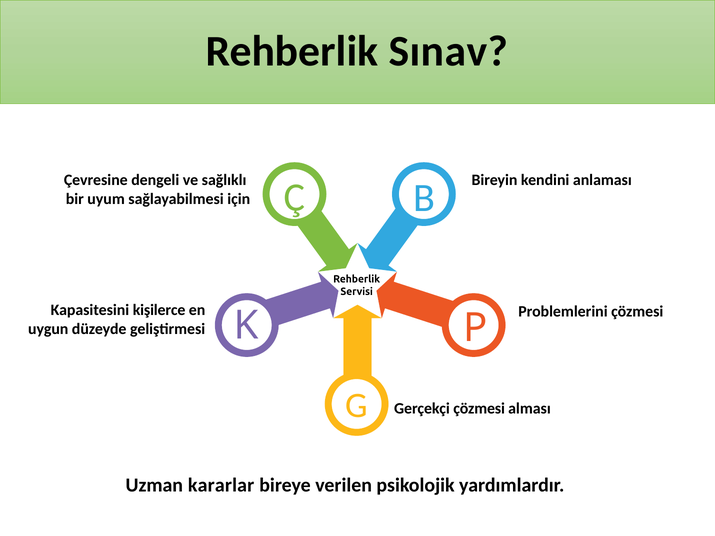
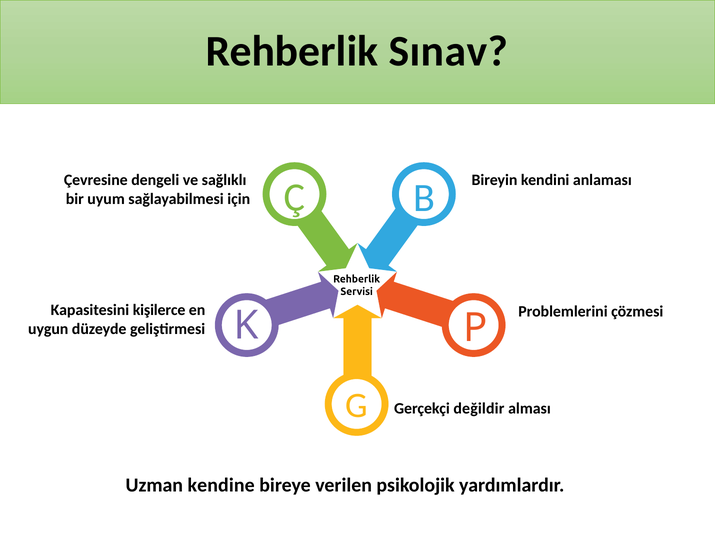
Gerçekçi çözmesi: çözmesi -> değildir (479, 409)
kararlar: kararlar -> kendine (221, 485)
